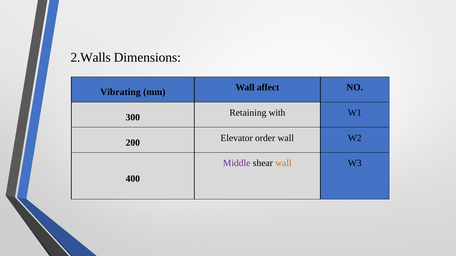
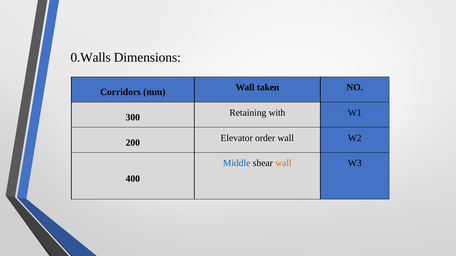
2.Walls: 2.Walls -> 0.Walls (91, 57)
Vibrating: Vibrating -> Corridors (121, 92)
affect: affect -> taken (268, 88)
Middle colour: purple -> blue (237, 163)
